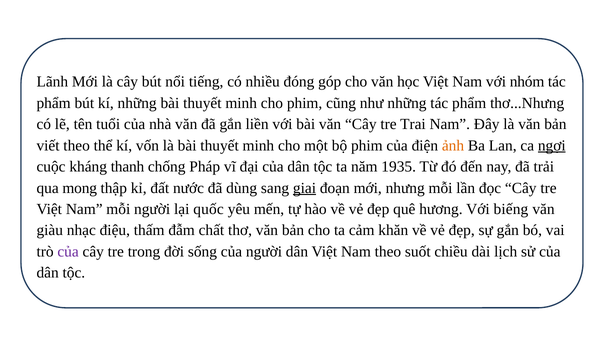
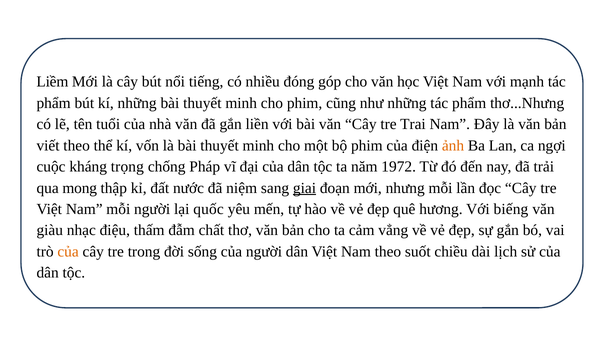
Lãnh: Lãnh -> Liềm (52, 82)
nhóm: nhóm -> mạnh (527, 82)
ngợi underline: present -> none (552, 145)
thanh: thanh -> trọng (127, 167)
1935: 1935 -> 1972 (399, 167)
dùng: dùng -> niệm (242, 188)
khăn: khăn -> vẳng (393, 230)
của colour: purple -> orange (68, 252)
